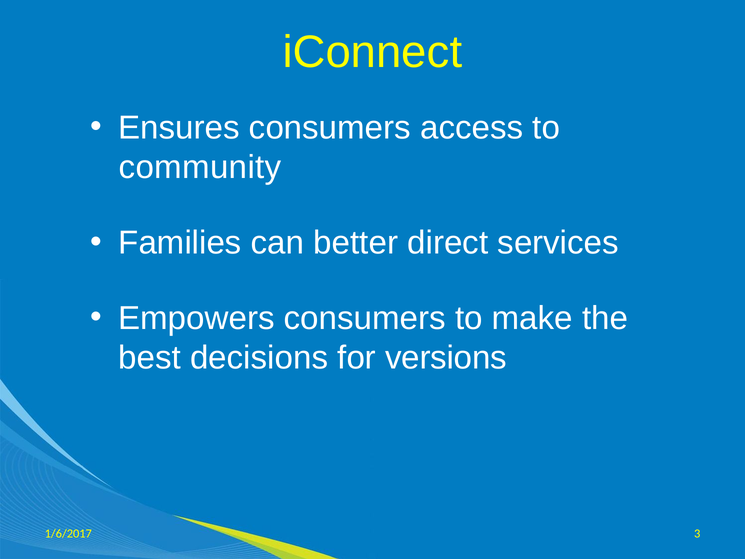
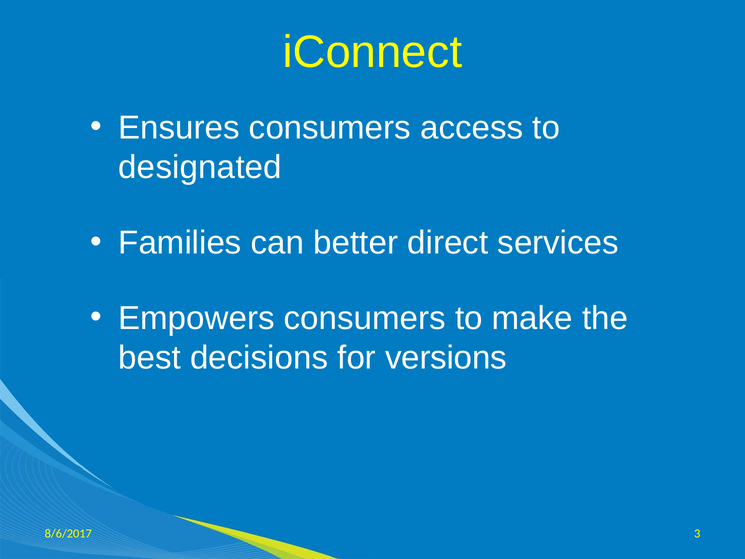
community: community -> designated (200, 167)
1/6/2017: 1/6/2017 -> 8/6/2017 (68, 534)
